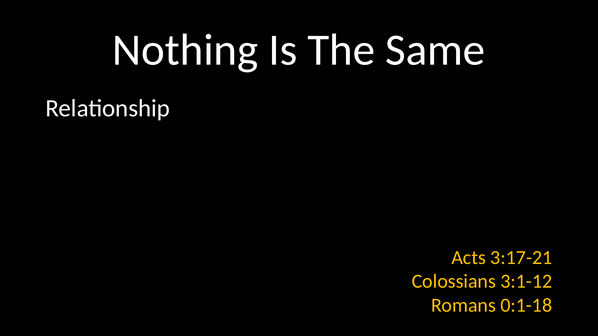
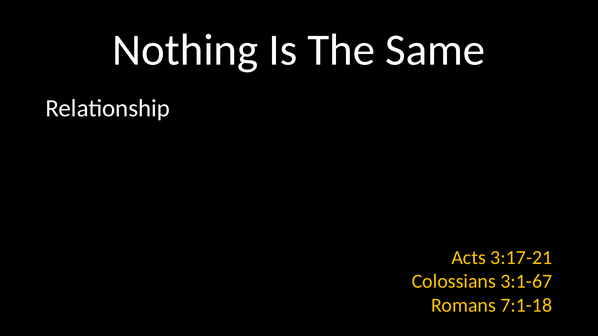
3:1-12: 3:1-12 -> 3:1-67 (526, 282)
0:1-18: 0:1-18 -> 7:1-18 (526, 306)
